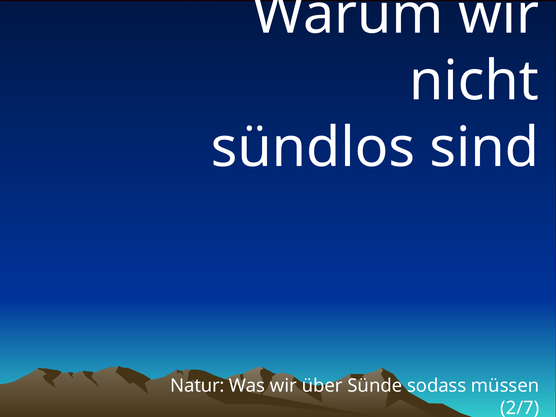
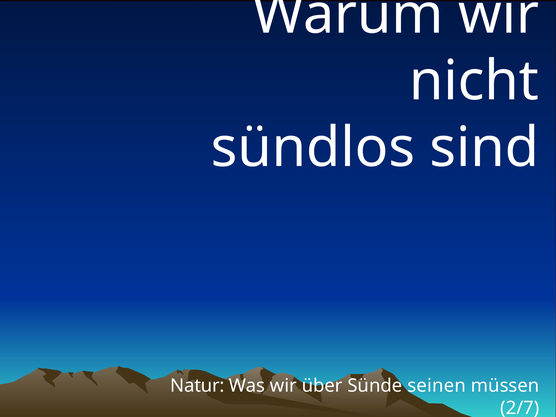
sodass: sodass -> seinen (437, 386)
